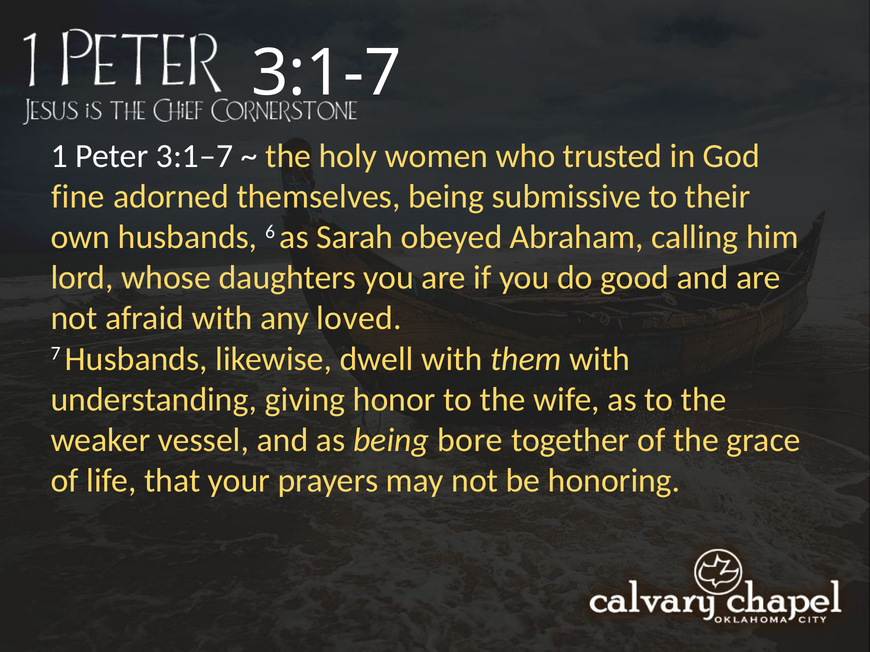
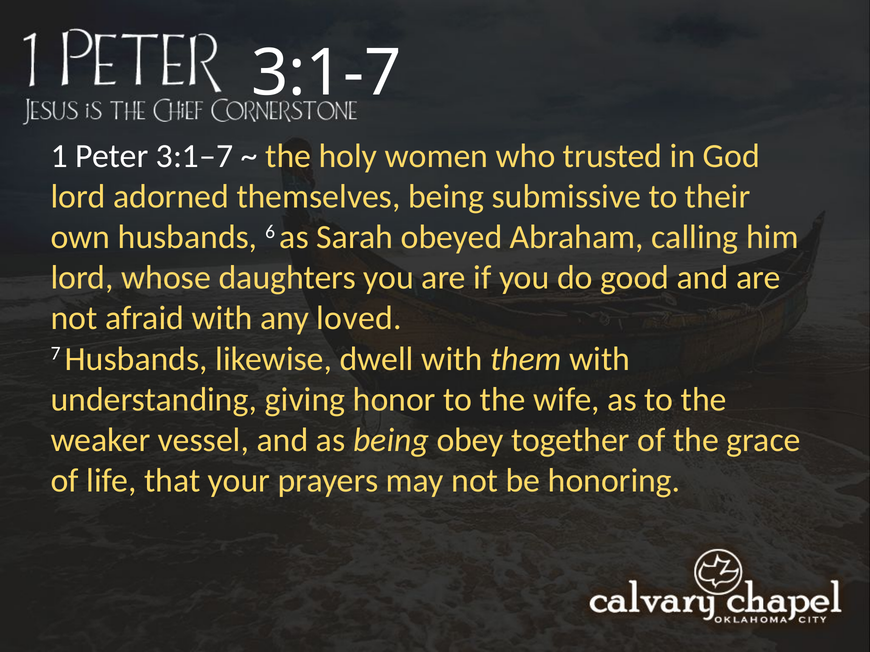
fine: fine -> lord (78, 197)
bore: bore -> obey (470, 440)
